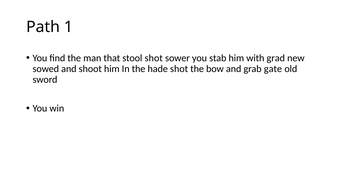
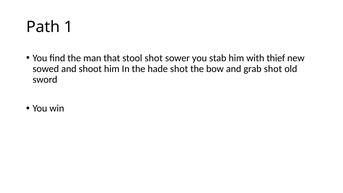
grad: grad -> thief (276, 58)
grab gate: gate -> shot (273, 69)
